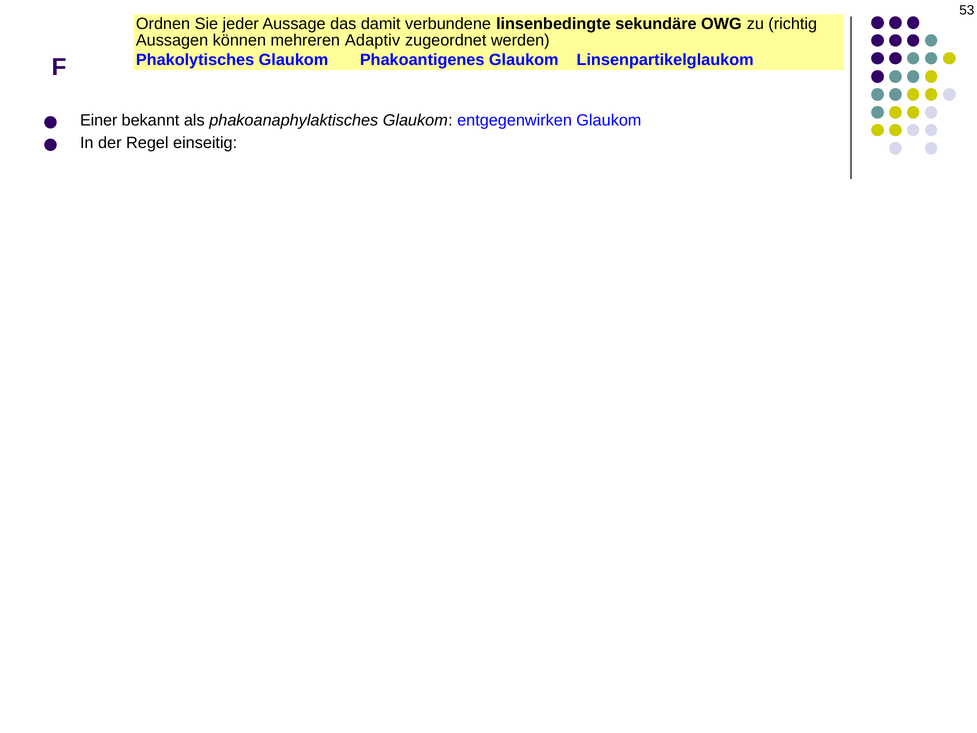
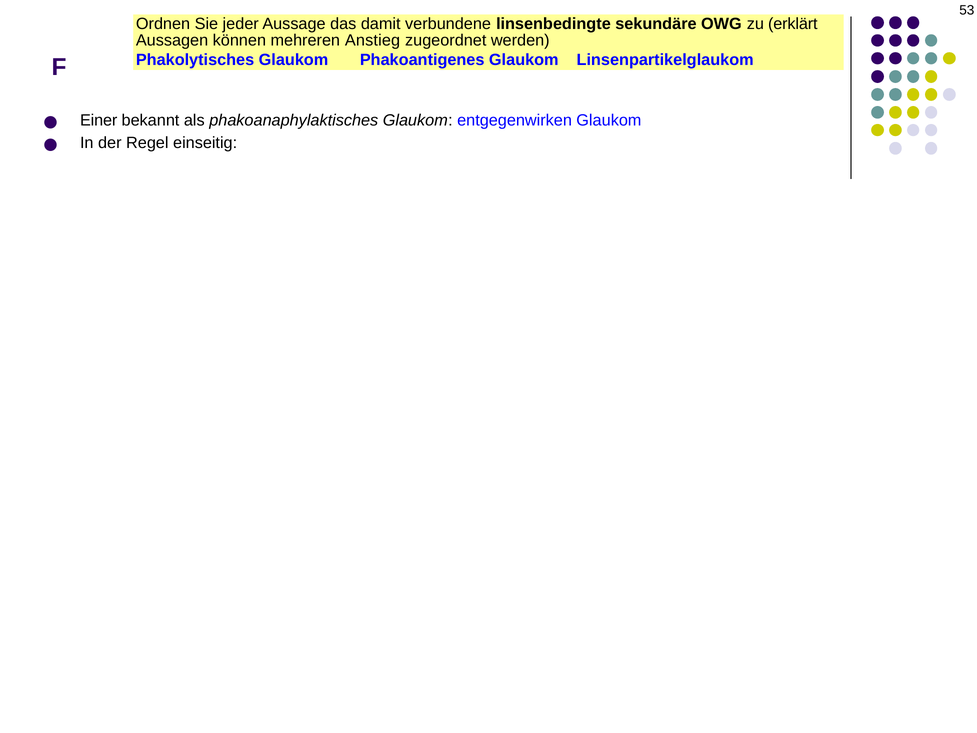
richtig: richtig -> erklärt (793, 24)
Adaptiv: Adaptiv -> Anstieg (373, 40)
